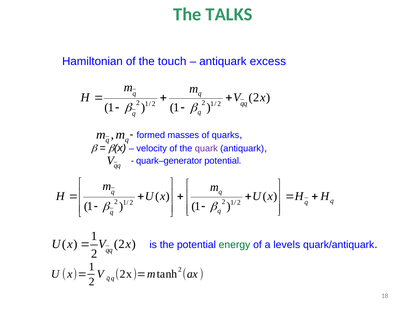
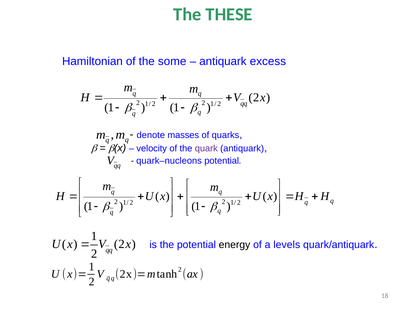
TALKS: TALKS -> THESE (229, 14)
touch: touch -> some (172, 61)
formed: formed -> denote (151, 135)
quark–generator: quark–generator -> quark–nucleons (169, 161)
energy colour: green -> black (235, 244)
